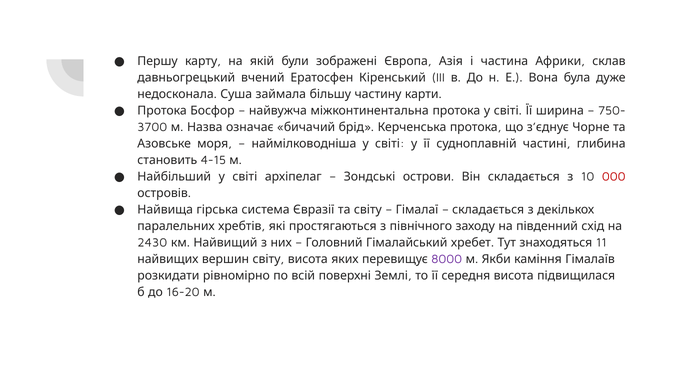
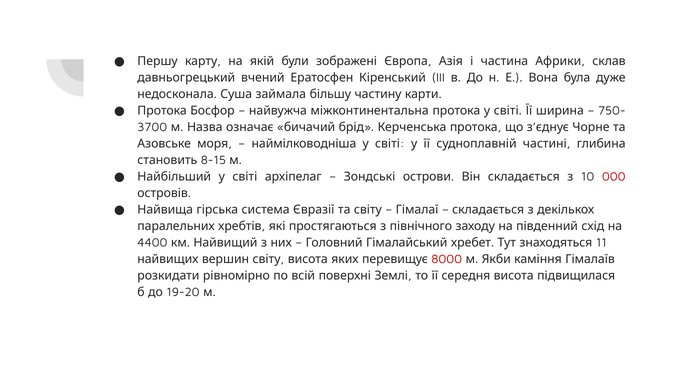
4-15: 4-15 -> 8-15 (213, 160)
2430: 2430 -> 4400 (152, 242)
8000 colour: purple -> red (447, 259)
16-20: 16-20 -> 19-20 (183, 292)
